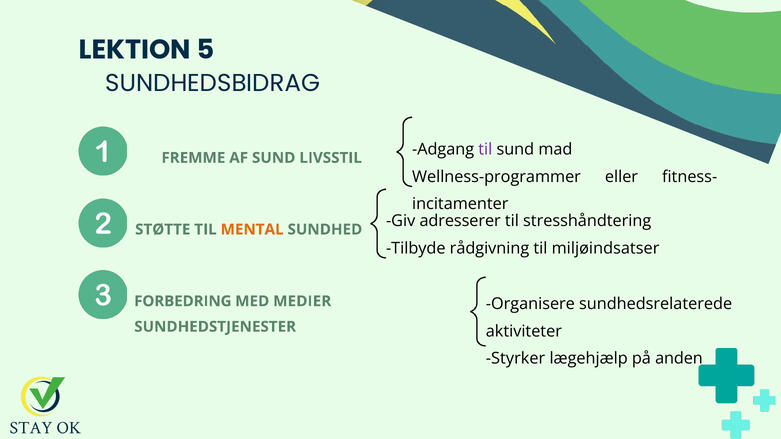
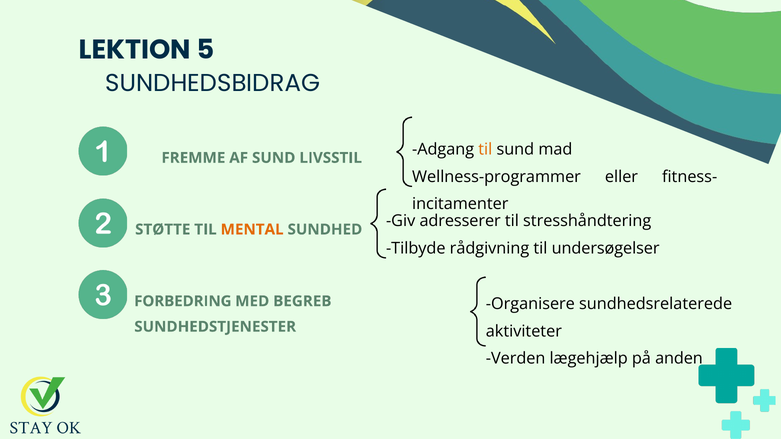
til colour: purple -> orange (485, 149)
miljøindsatser: miljøindsatser -> undersøgelser (606, 248)
MEDIER: MEDIER -> BEGREB (302, 301)
Styrker: Styrker -> Verden (516, 359)
